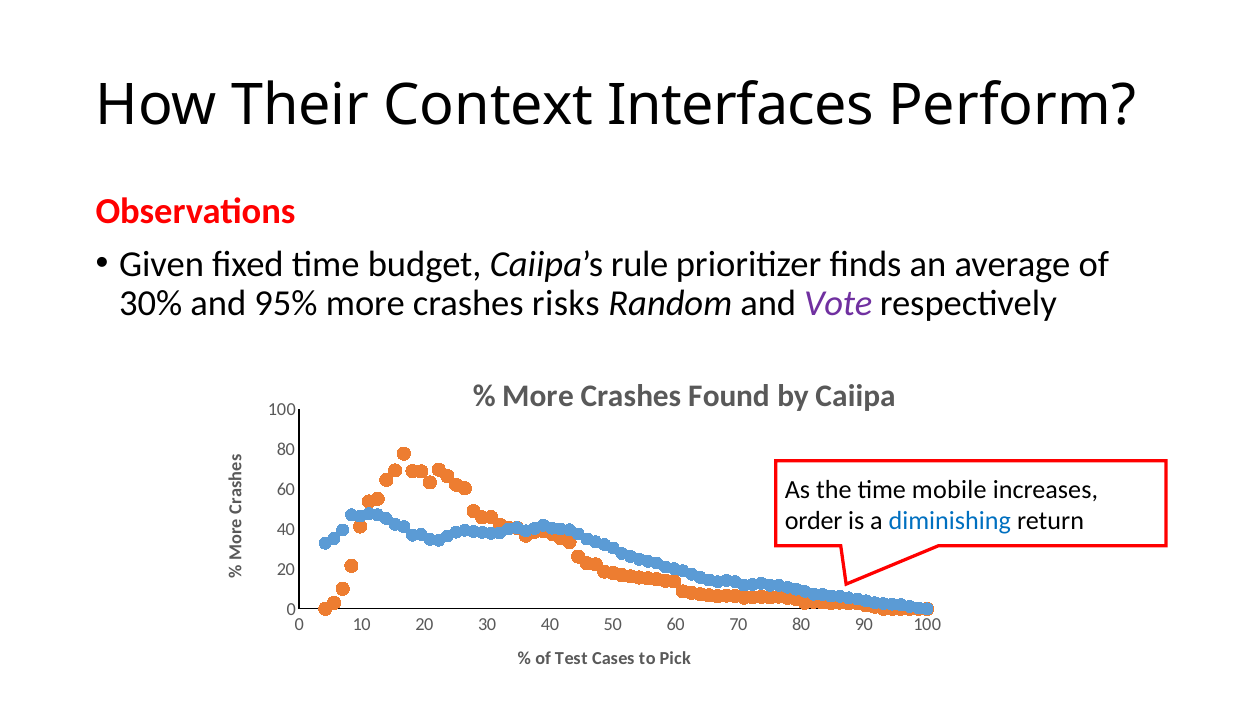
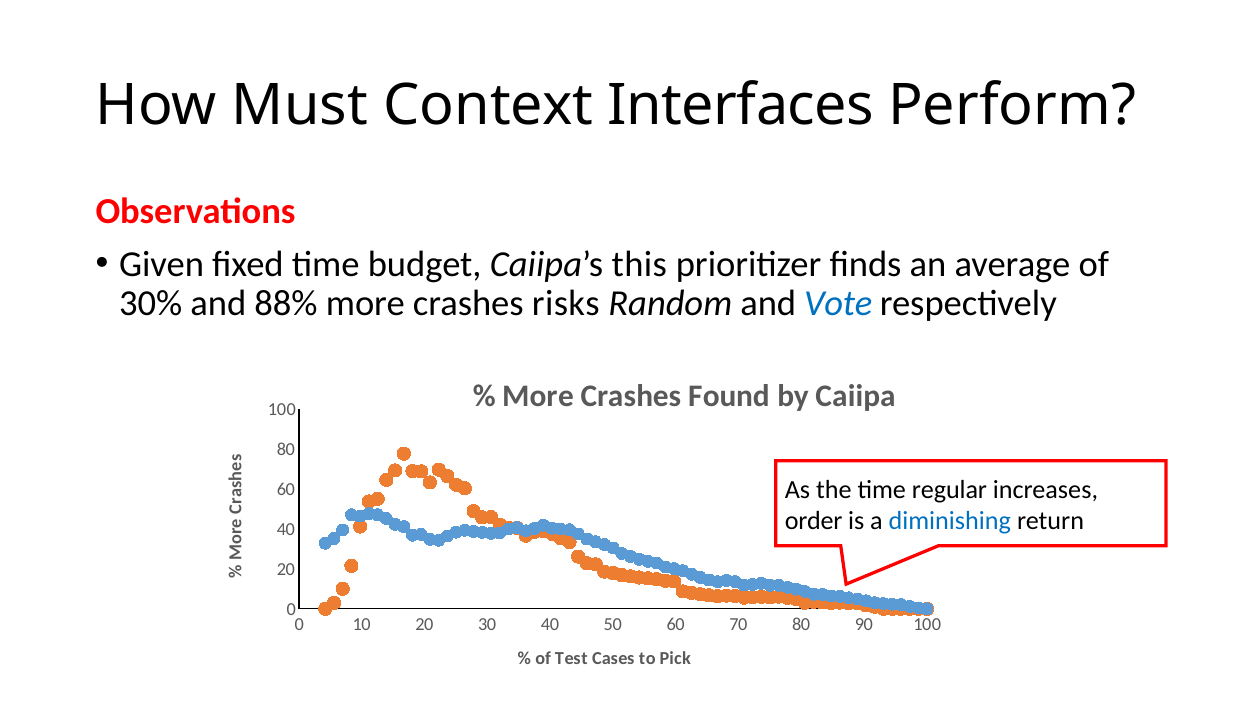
Their: Their -> Must (300, 105)
rule: rule -> this (639, 264)
95%: 95% -> 88% (286, 304)
Vote colour: purple -> blue (838, 304)
mobile: mobile -> regular (949, 490)
